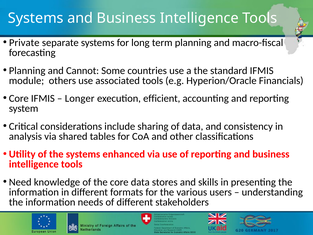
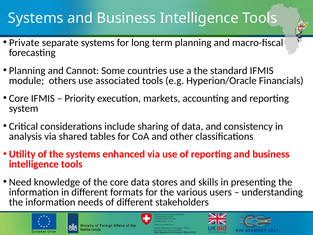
Longer: Longer -> Priority (80, 98)
efficient: efficient -> markets (162, 98)
